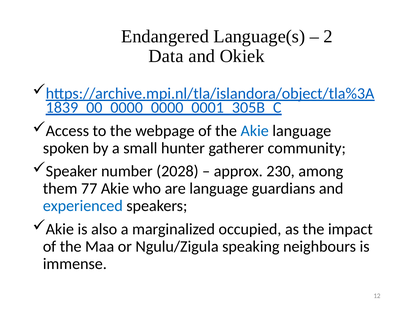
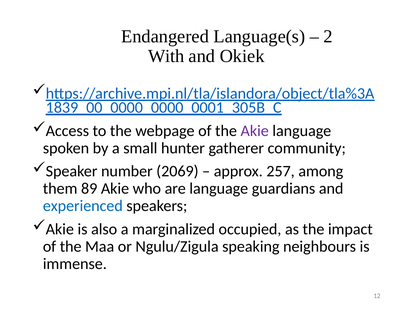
Data: Data -> With (166, 56)
Akie colour: blue -> purple (255, 131)
2028: 2028 -> 2069 (177, 171)
230: 230 -> 257 (281, 171)
77: 77 -> 89 (89, 188)
